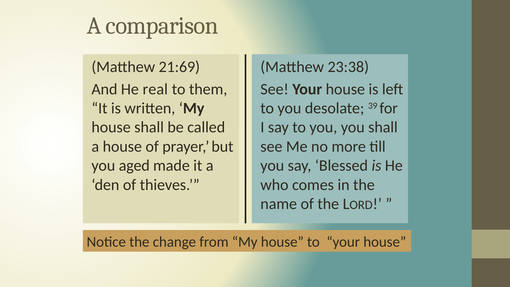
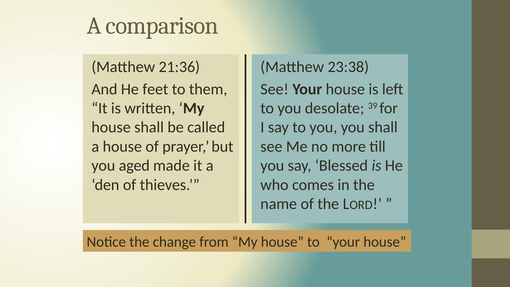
21:69: 21:69 -> 21:36 (179, 67)
real: real -> feet (155, 89)
